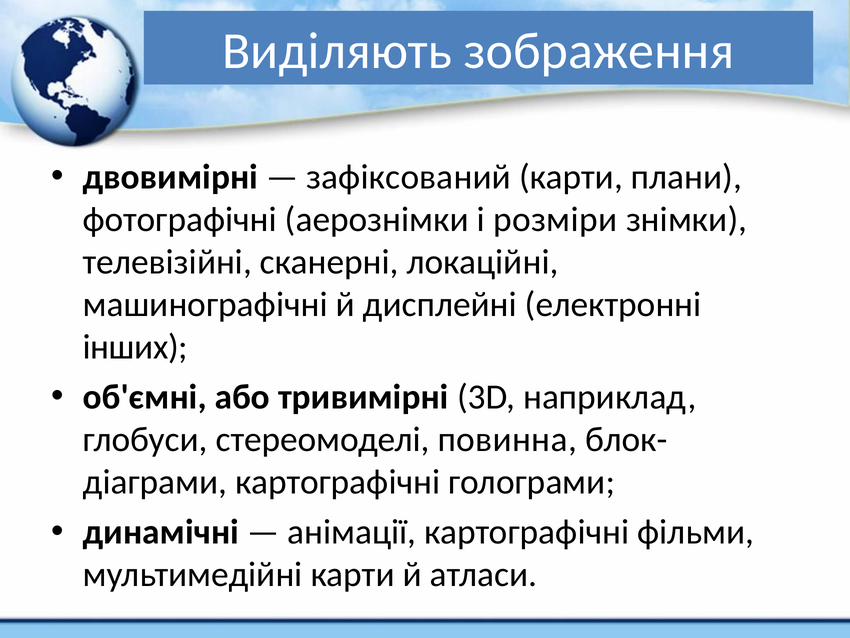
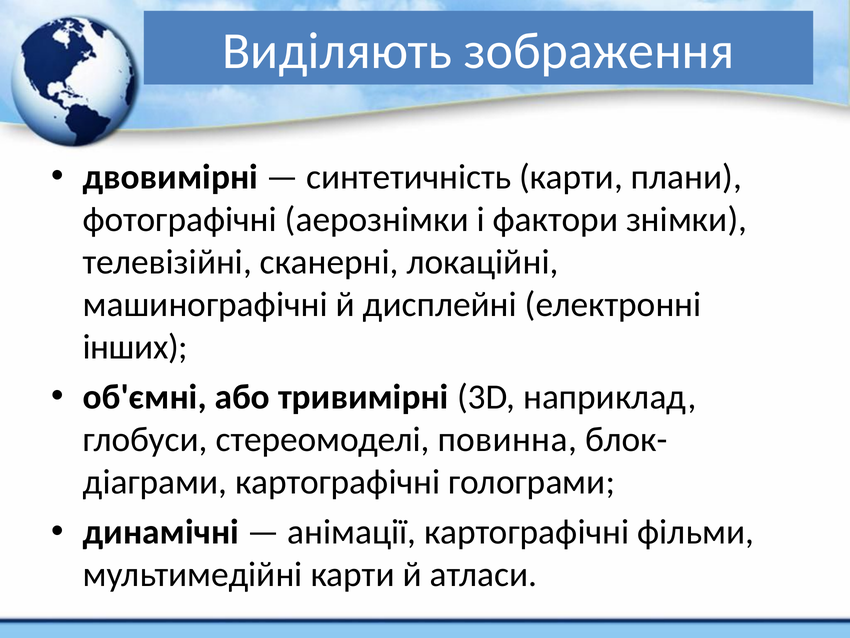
зафіксований: зафіксований -> синтетичність (409, 177)
розміри: розміри -> фактори (555, 219)
